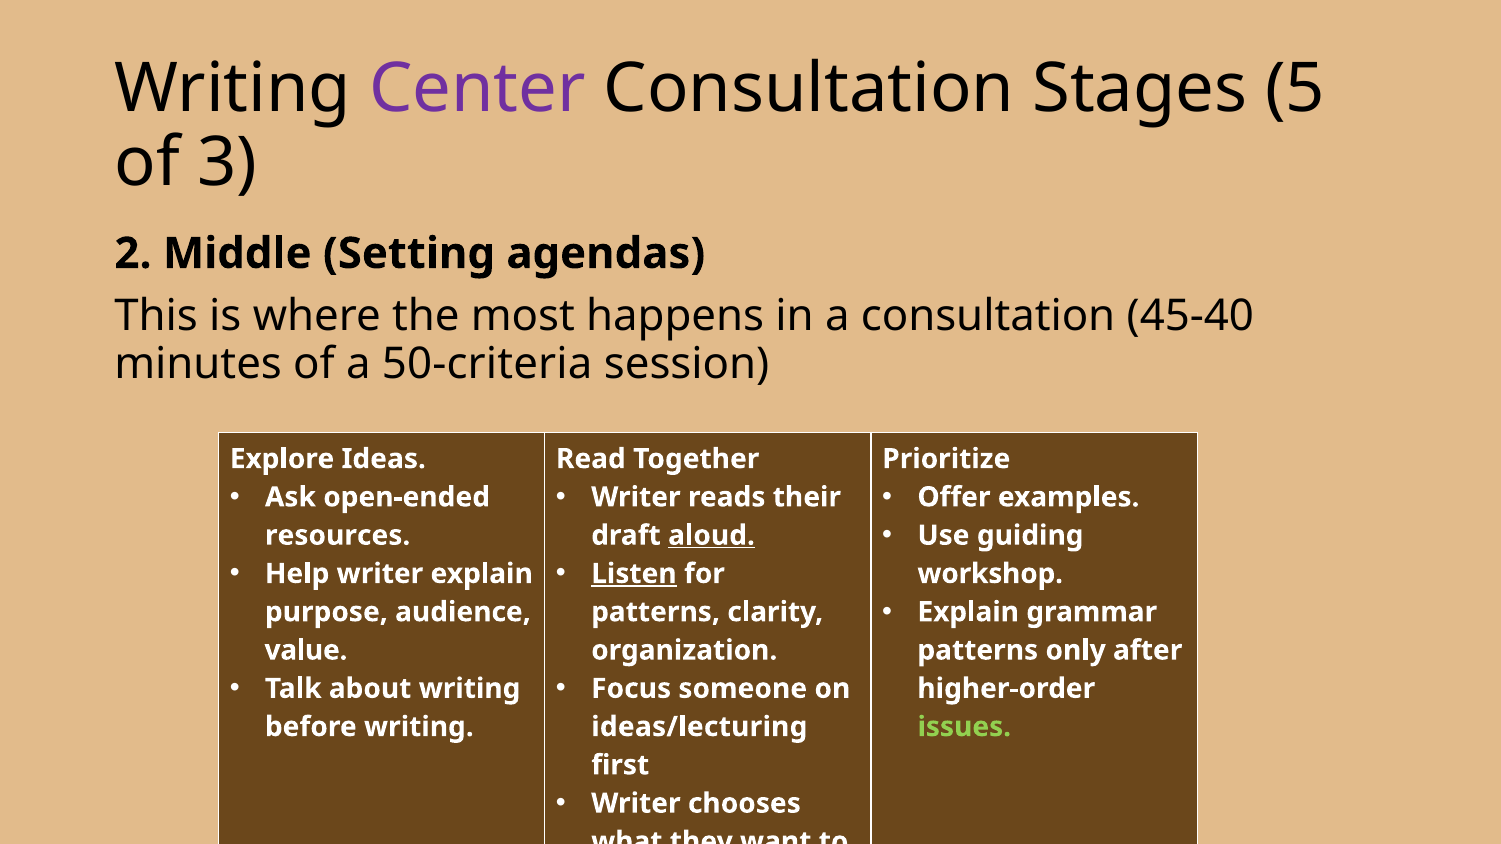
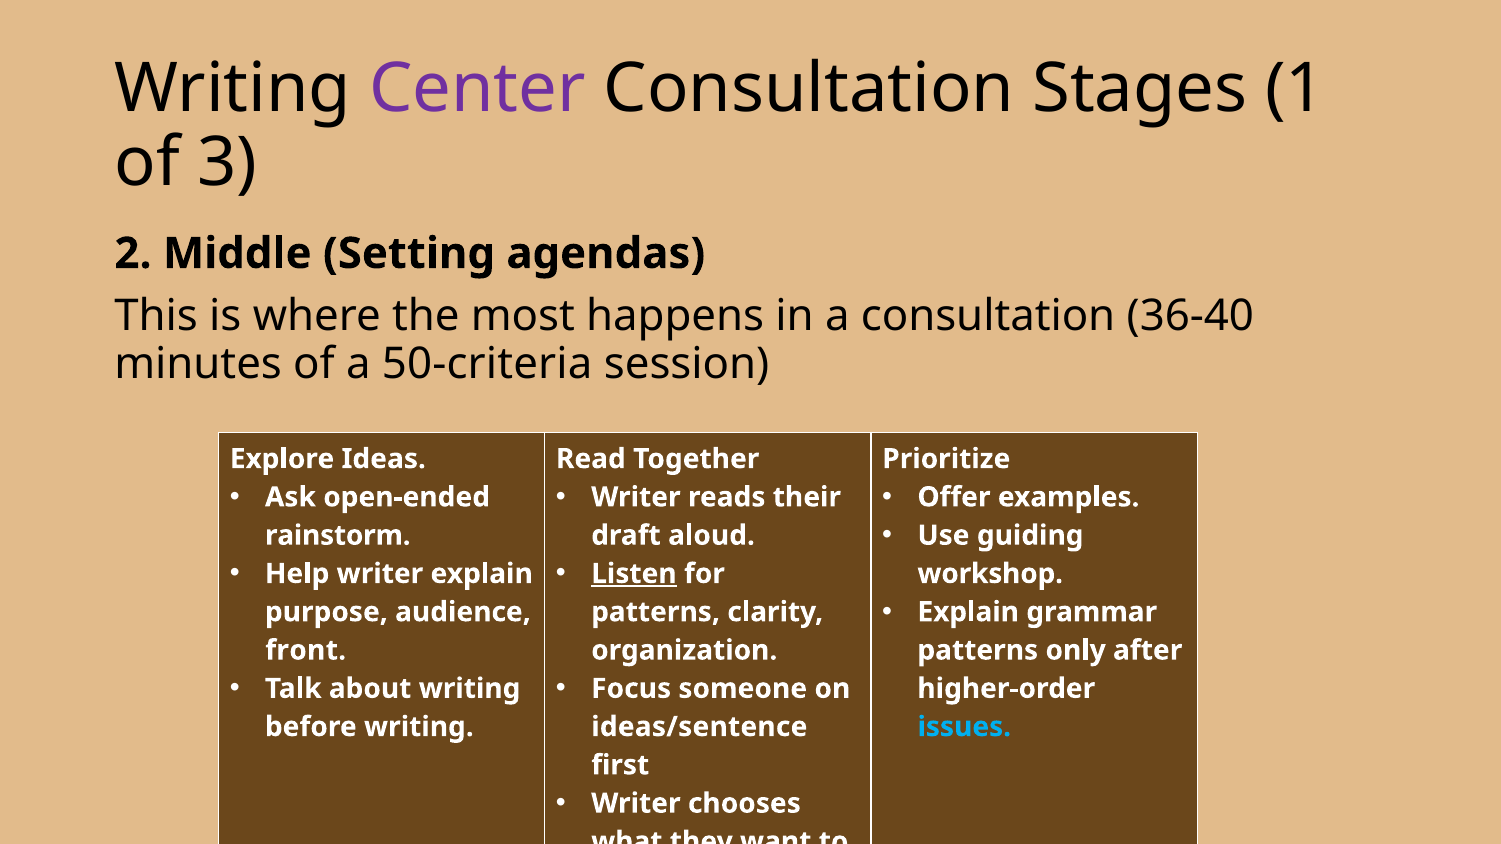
5: 5 -> 1 (1295, 89)
45-40: 45-40 -> 36-40 (1190, 317)
resources: resources -> rainstorm (338, 536)
aloud underline: present -> none (711, 536)
value: value -> front (306, 651)
ideas/lecturing: ideas/lecturing -> ideas/sentence (699, 727)
issues colour: light green -> light blue (964, 727)
